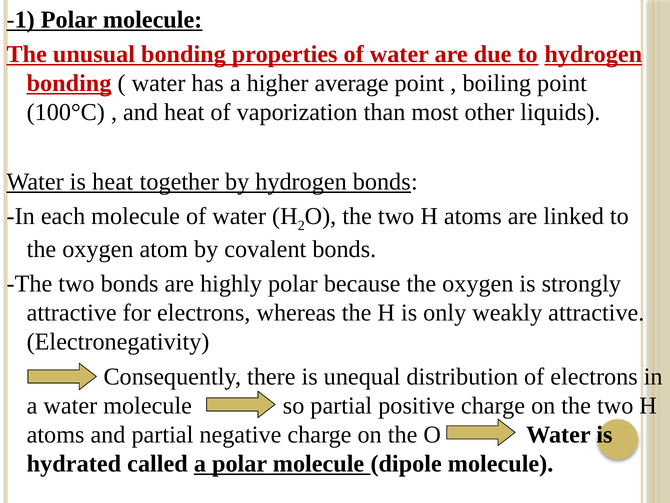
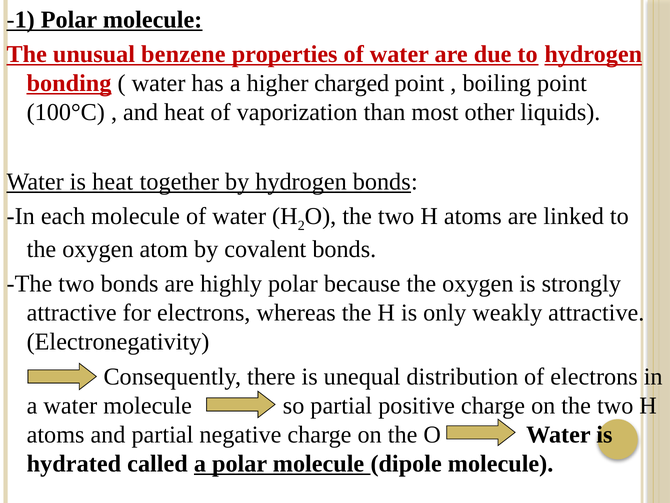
unusual bonding: bonding -> benzene (183, 54)
average: average -> charged (352, 83)
